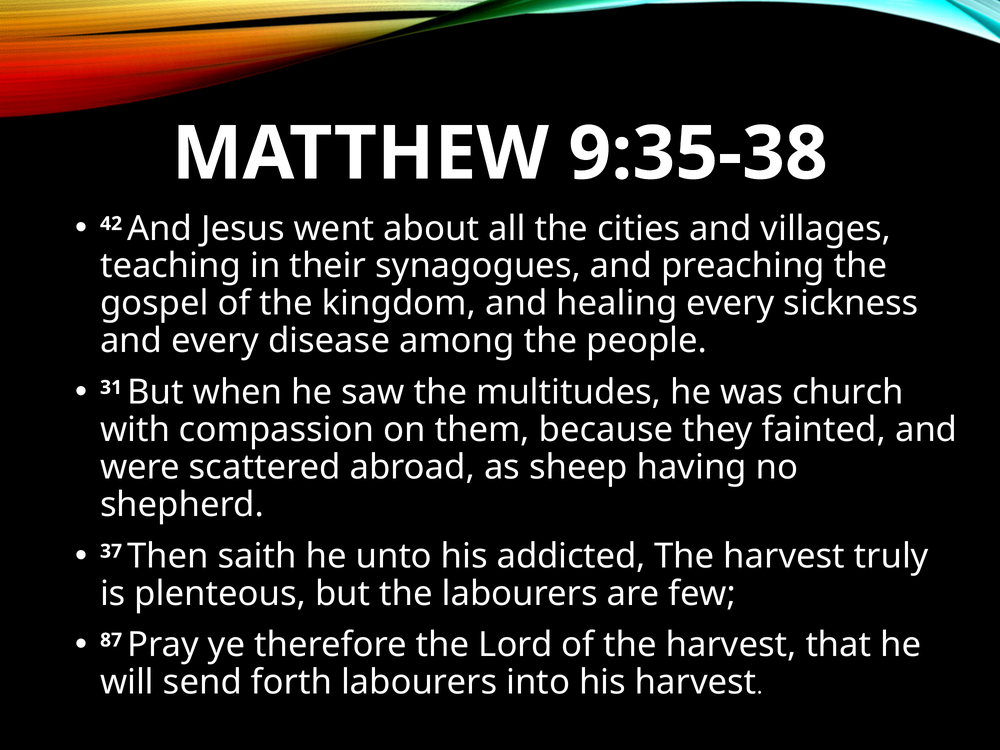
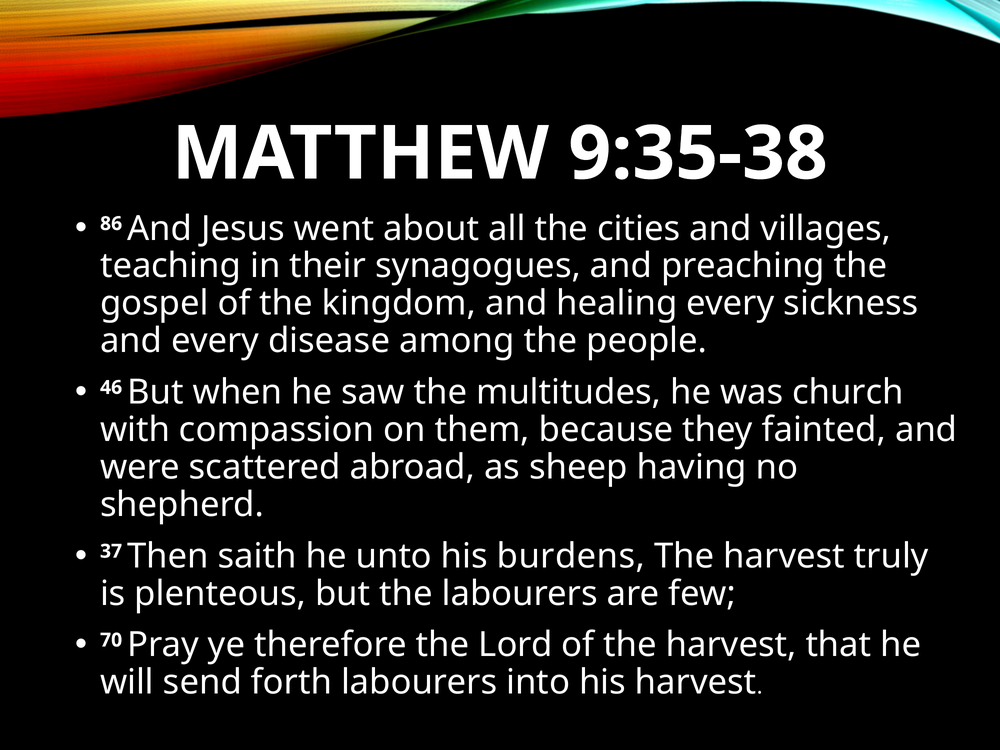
42: 42 -> 86 (111, 224)
31: 31 -> 46 (111, 387)
addicted: addicted -> burdens (571, 556)
87: 87 -> 70 (111, 640)
